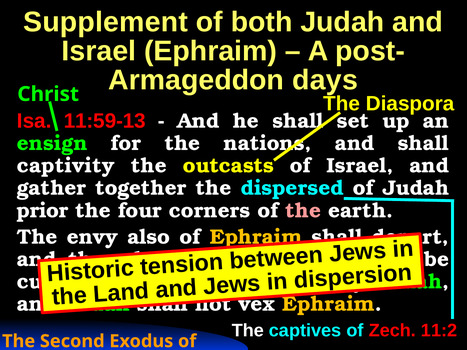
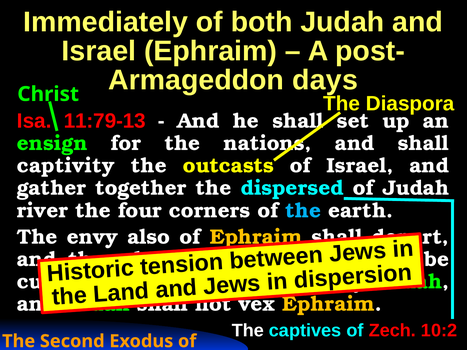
Supplement: Supplement -> Immediately (106, 22)
11:59-13: 11:59-13 -> 11:79-13 (105, 121)
prior: prior -> river (42, 211)
the colour: pink -> light blue (303, 211)
11:2: 11:2 -> 10:2 (439, 331)
